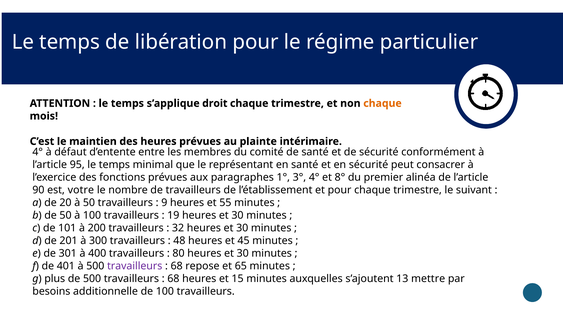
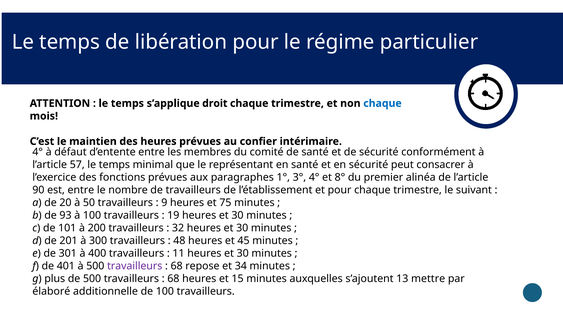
chaque colour: orange -> blue (382, 103)
plainte: plainte -> confier (258, 141)
95: 95 -> 57 (77, 164)
est votre: votre -> entre (81, 190)
55: 55 -> 75 (225, 202)
de 50: 50 -> 93 (66, 215)
80: 80 -> 11 (179, 253)
65: 65 -> 34 (241, 266)
besoins: besoins -> élaboré (51, 291)
